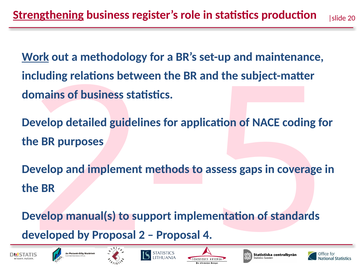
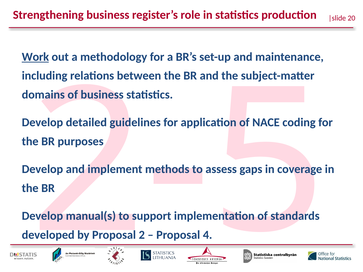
Strengthening underline: present -> none (48, 15)
